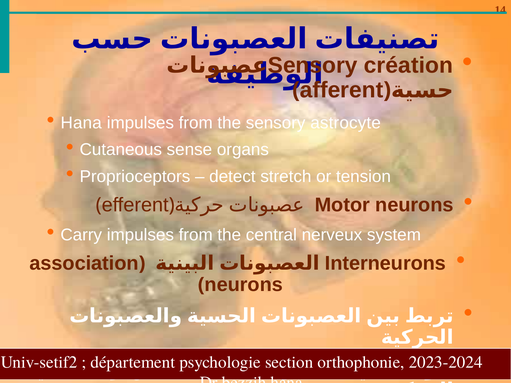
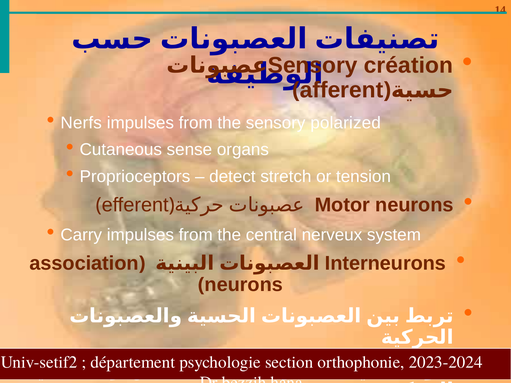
Hana: Hana -> Nerfs (81, 123)
astrocyte: astrocyte -> polarized (346, 123)
